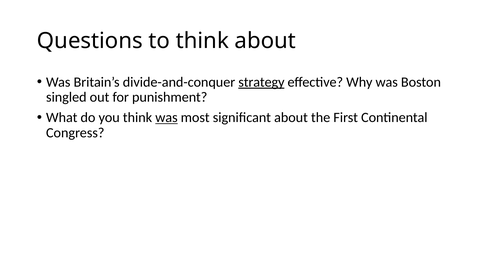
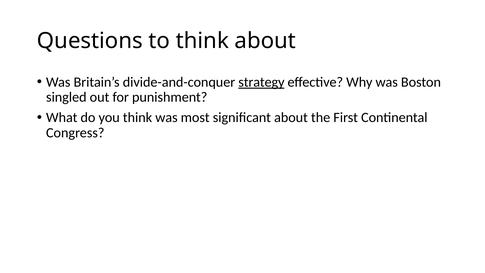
was underline: present -> none (166, 118)
